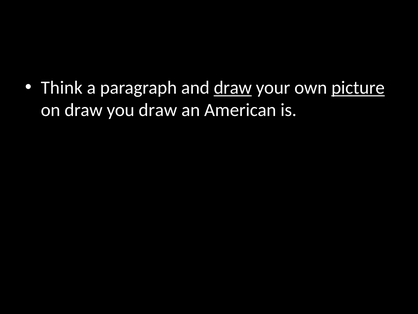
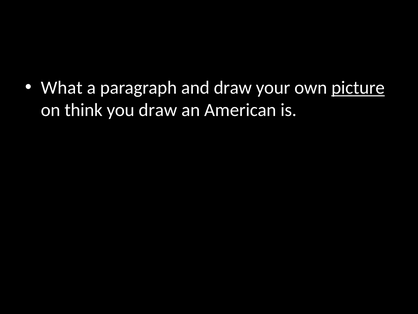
Think: Think -> What (62, 88)
draw underline: present -> none (233, 88)
on draw: draw -> think (84, 110)
